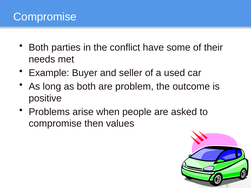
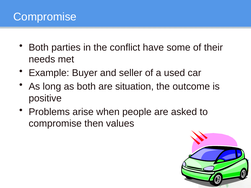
problem: problem -> situation (134, 87)
